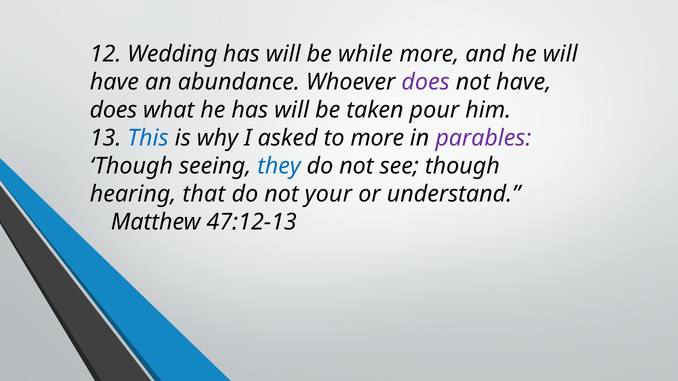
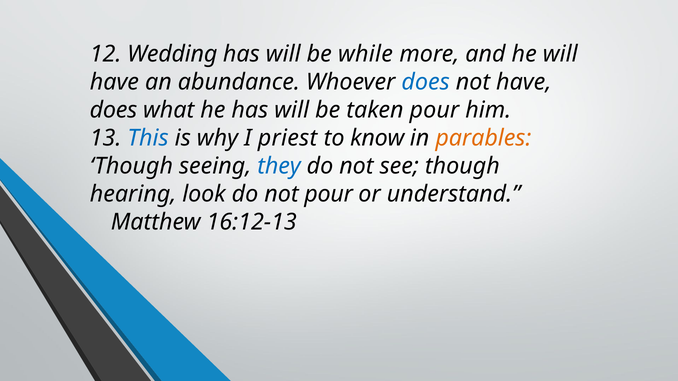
does colour: purple -> blue (426, 82)
asked: asked -> priest (288, 138)
to more: more -> know (377, 138)
parables colour: purple -> orange (483, 138)
that: that -> look (204, 194)
not your: your -> pour (329, 194)
47:12-13: 47:12-13 -> 16:12-13 (252, 222)
